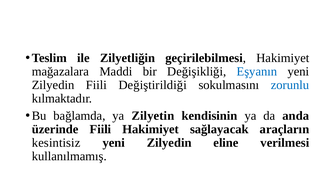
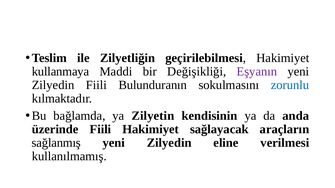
mağazalara: mağazalara -> kullanmaya (60, 72)
Eşyanın colour: blue -> purple (257, 72)
Değiştirildiği: Değiştirildiği -> Bulunduranın (153, 85)
kesintisiz: kesintisiz -> sağlanmış (56, 143)
